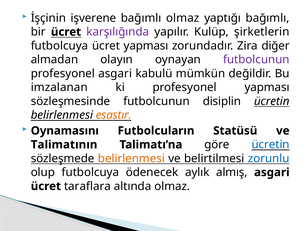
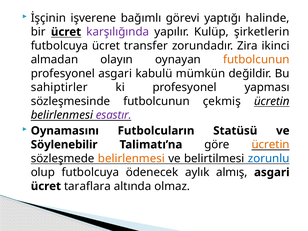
bağımlı olmaz: olmaz -> görevi (183, 18)
yaptığı bağımlı: bağımlı -> halinde (268, 18)
ücret yapması: yapması -> transfer (146, 46)
diğer: diğer -> ikinci (276, 46)
futbolcunun colour: purple -> orange (256, 60)
imzalanan: imzalanan -> sahiptirler (59, 87)
disiplin: disiplin -> çekmiş (222, 101)
esastır colour: orange -> purple (114, 115)
Talimatının: Talimatının -> Söylenebilir (64, 145)
ücretin colour: blue -> orange (271, 145)
